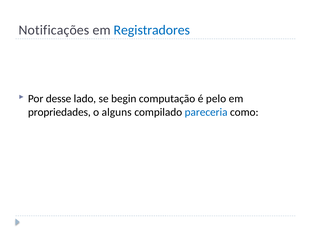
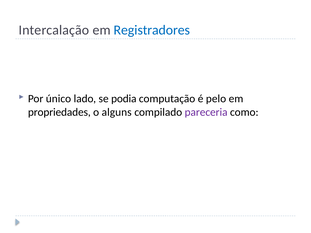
Notificações: Notificações -> Intercalação (54, 30)
desse: desse -> único (58, 99)
begin: begin -> podia (124, 99)
pareceria colour: blue -> purple (206, 112)
